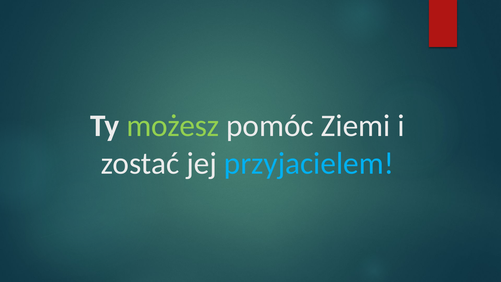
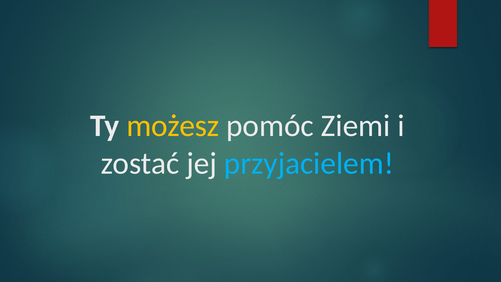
możesz colour: light green -> yellow (173, 126)
